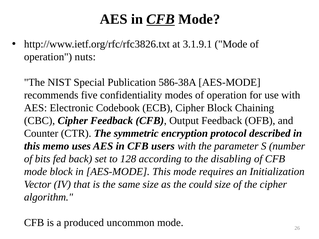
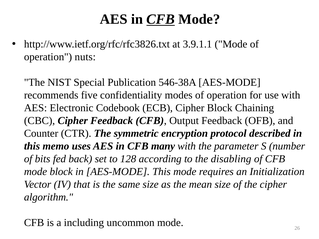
3.1.9.1: 3.1.9.1 -> 3.9.1.1 (197, 44)
586-38A: 586-38A -> 546-38A (178, 82)
users: users -> many (163, 146)
could: could -> mean (200, 185)
produced: produced -> including (84, 223)
